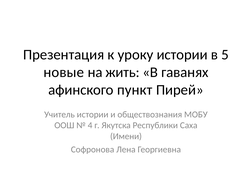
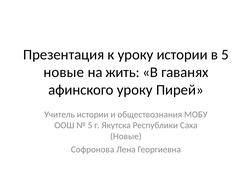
афинского пункт: пункт -> уроку (135, 90)
4: 4 -> 5 (90, 125)
Имени: Имени -> Новые (126, 136)
